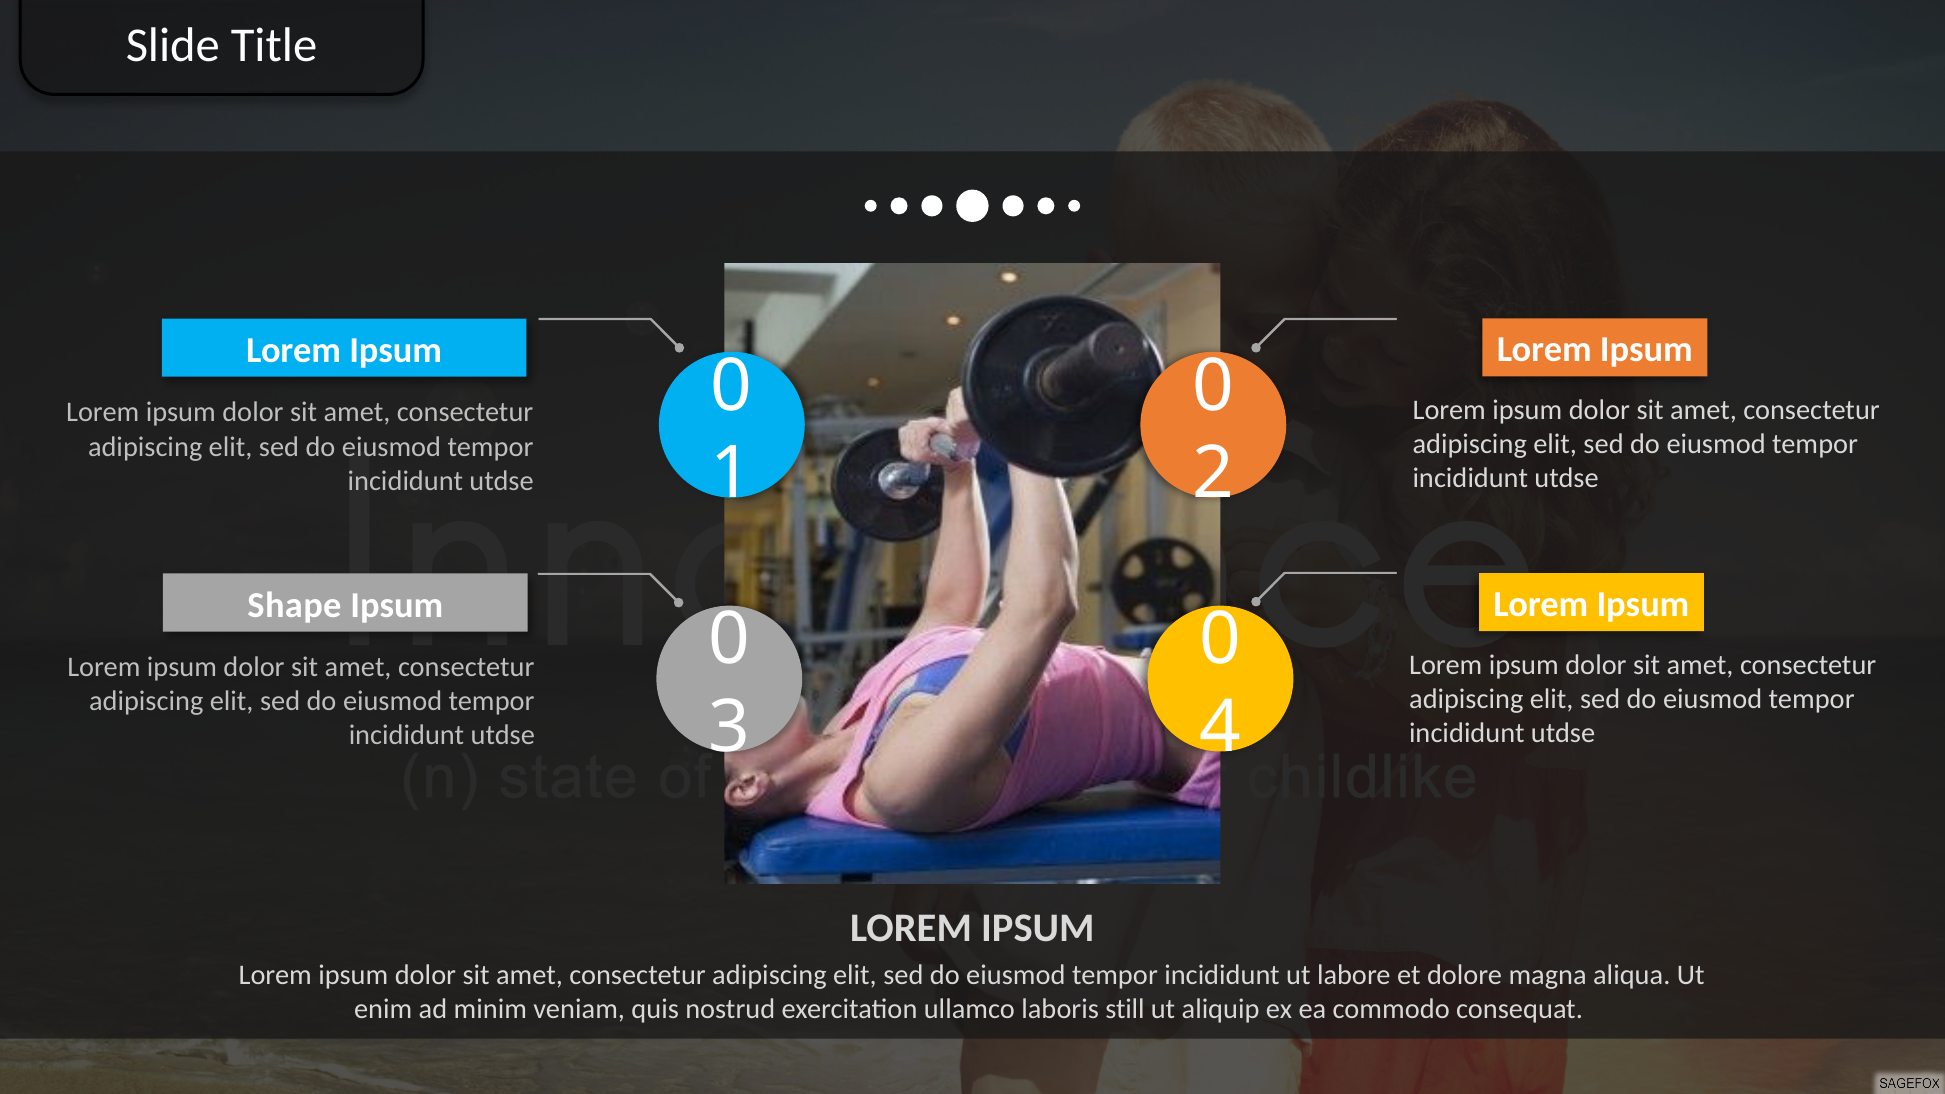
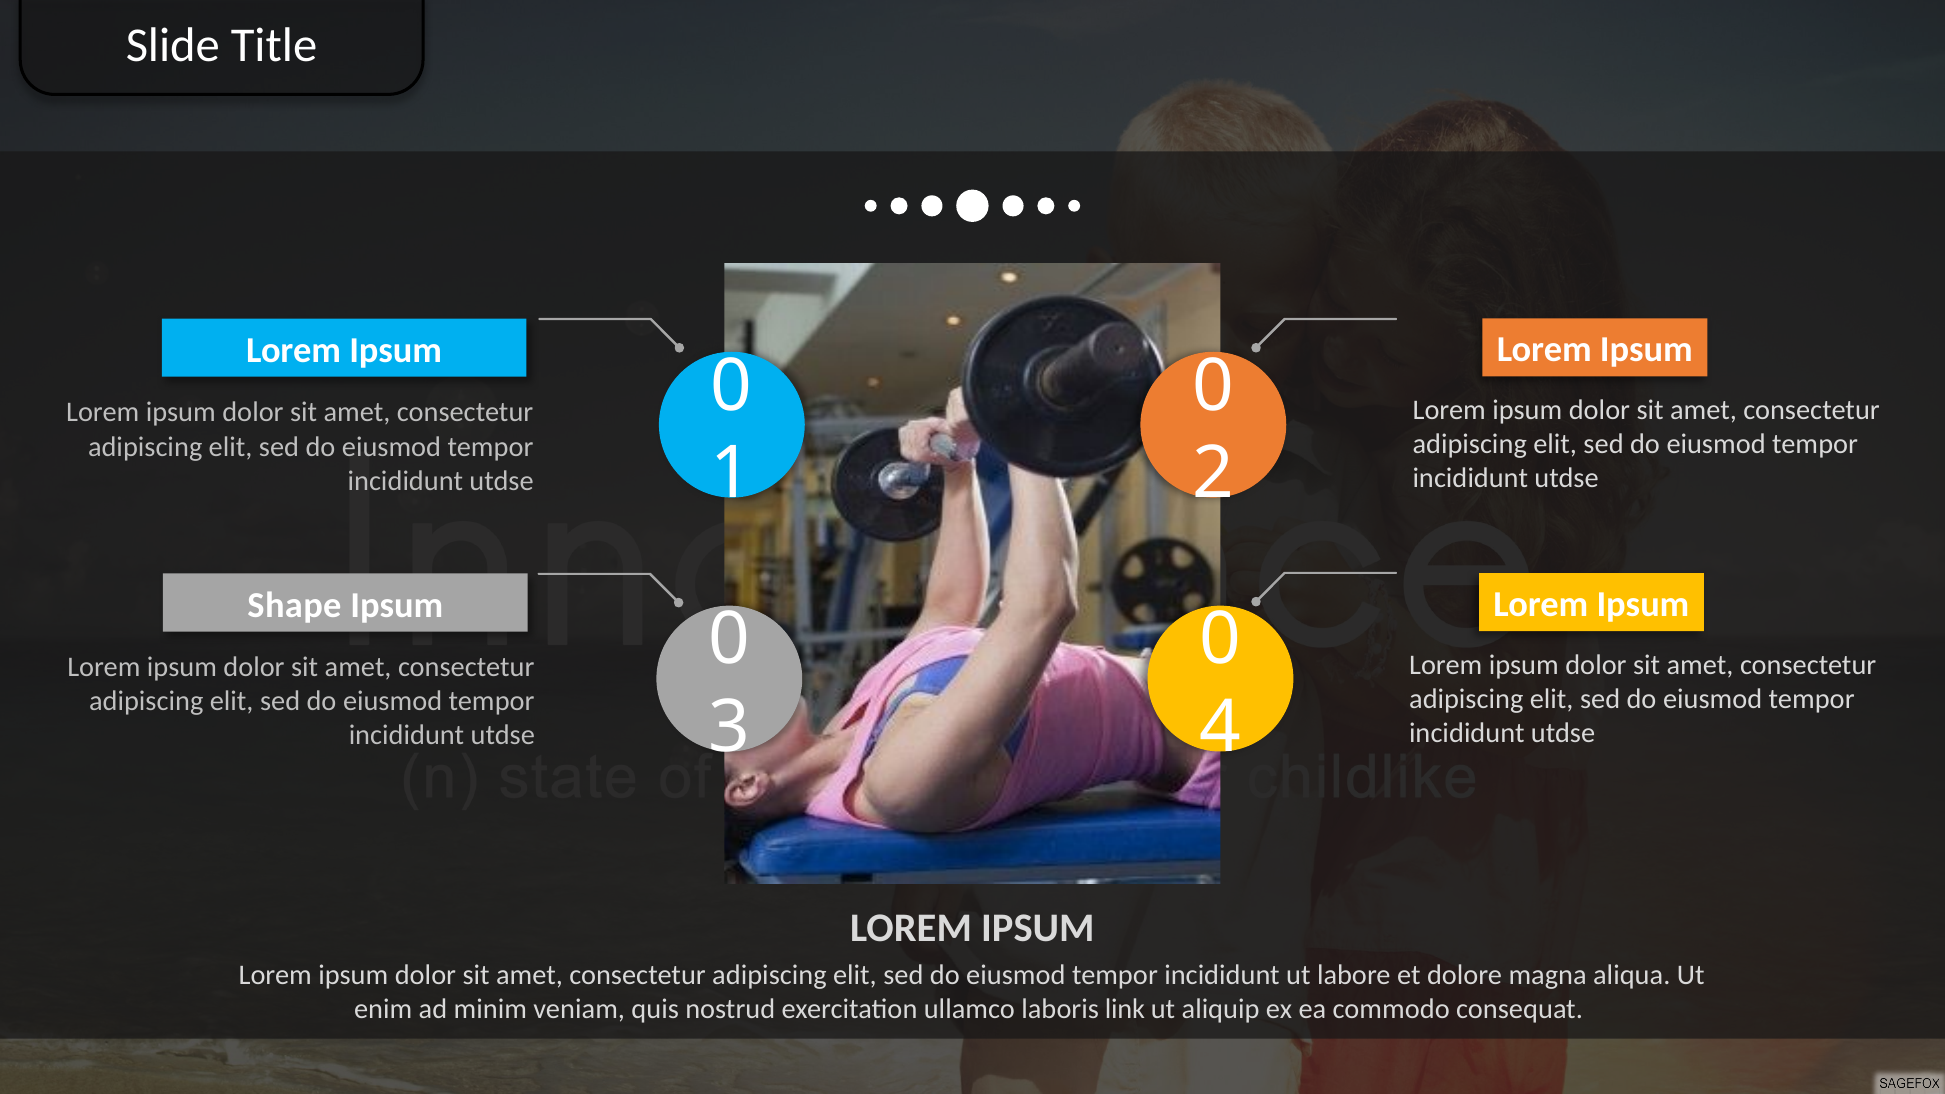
still: still -> link (1125, 1009)
